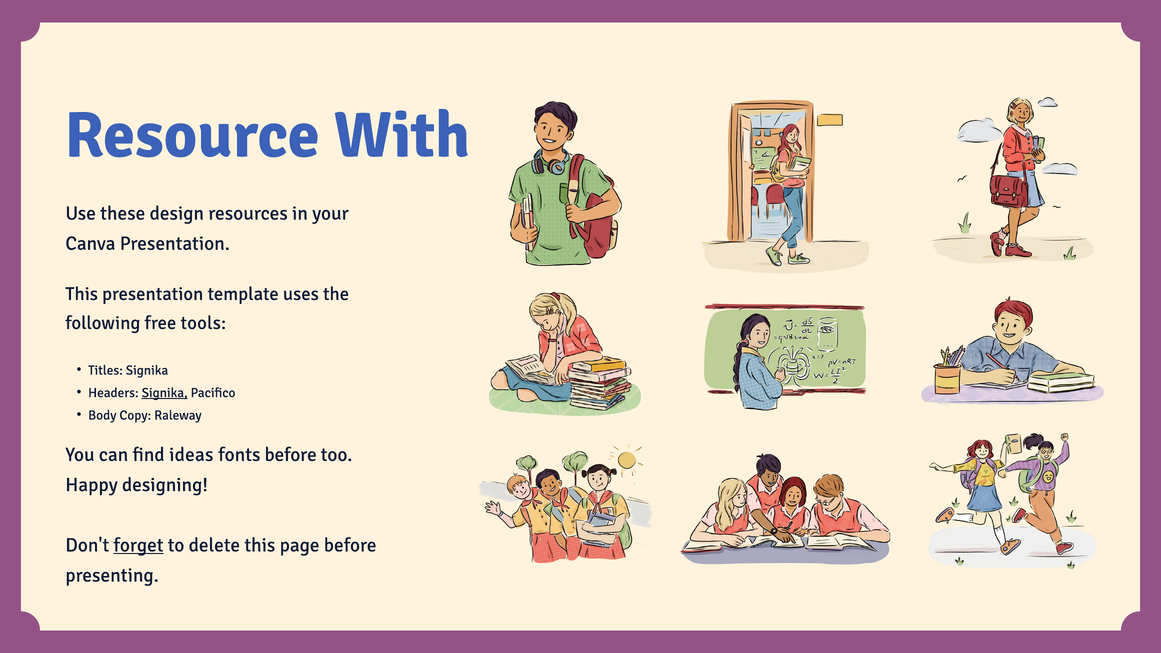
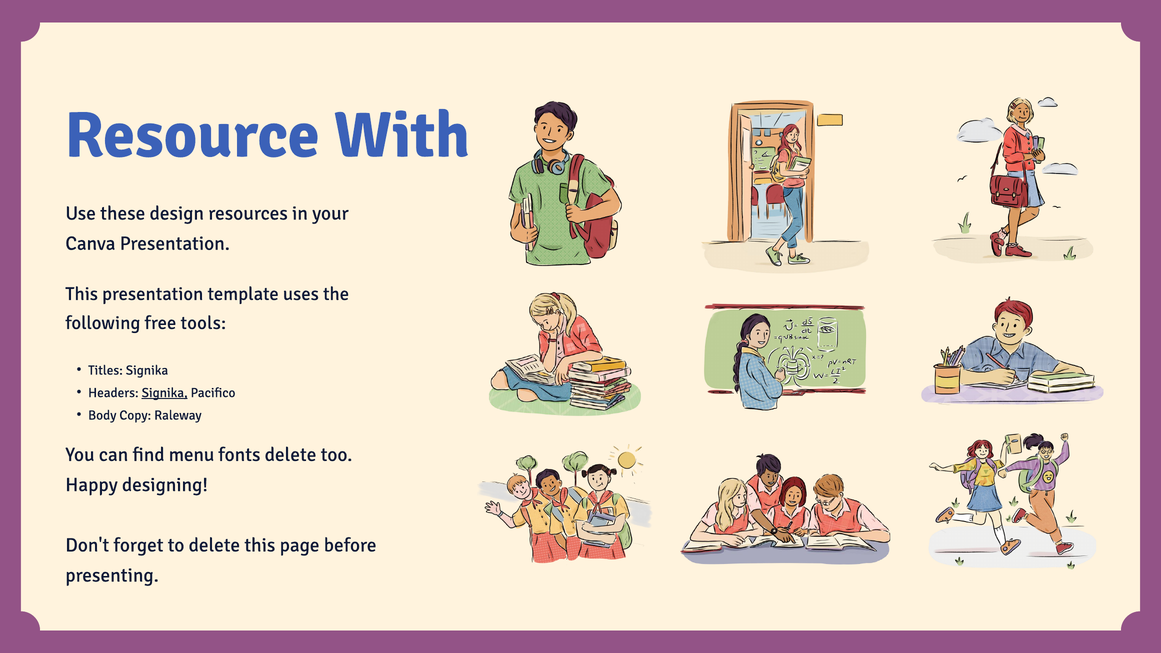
ideas: ideas -> menu (191, 455)
fonts before: before -> delete (291, 455)
forget underline: present -> none (138, 545)
